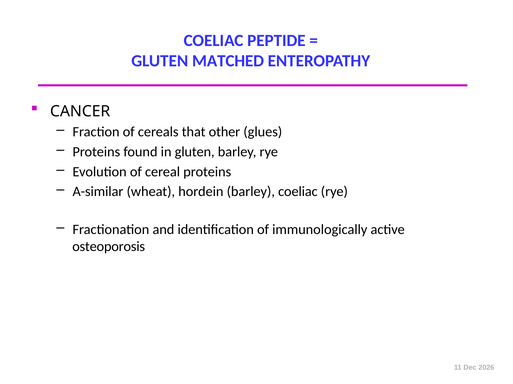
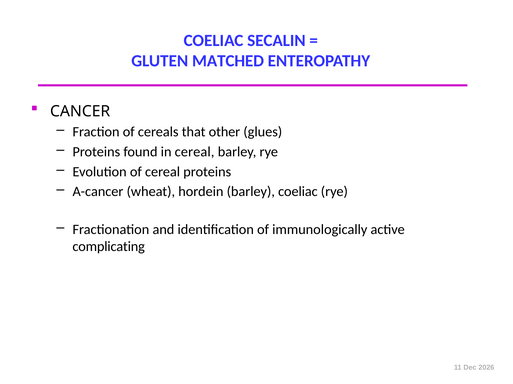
PEPTIDE: PEPTIDE -> SECALIN (276, 41)
in gluten: gluten -> cereal (195, 152)
A-similar: A-similar -> A-cancer (98, 192)
osteoporosis: osteoporosis -> complicating (109, 247)
